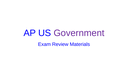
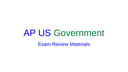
Government colour: purple -> green (79, 33)
